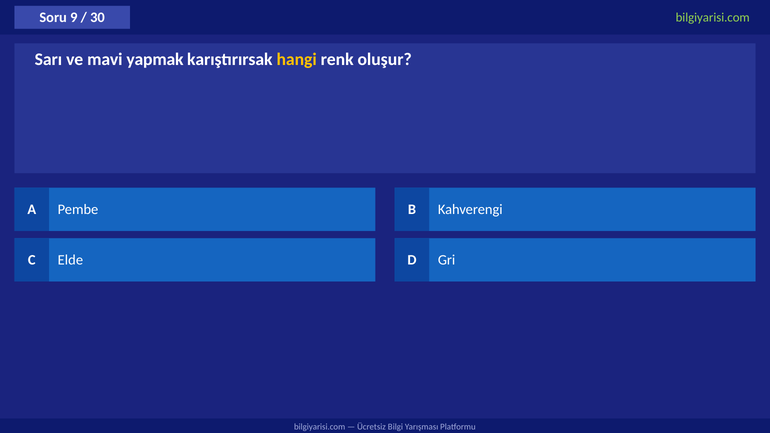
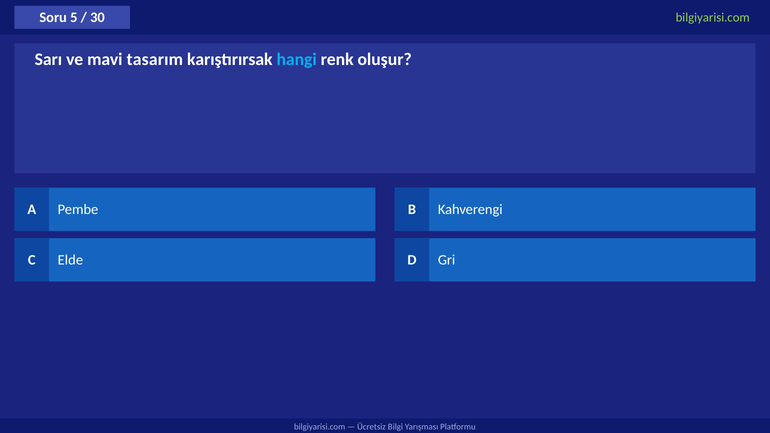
9: 9 -> 5 (74, 18)
yapmak: yapmak -> tasarım (155, 59)
hangi colour: yellow -> light blue (297, 59)
